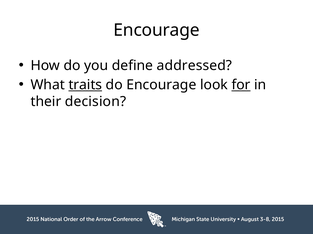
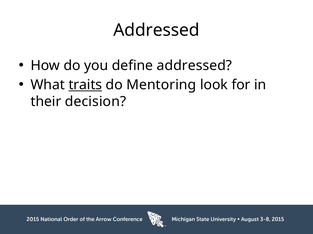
Encourage: Encourage -> Addressed (157, 30)
do Encourage: Encourage -> Mentoring (161, 85)
for underline: present -> none (241, 85)
